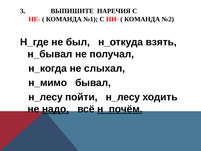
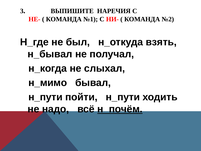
н_лесу: н_лесу -> н_пути (45, 97)
пойти н_лесу: н_лесу -> н_пути (123, 97)
надо underline: present -> none (56, 109)
